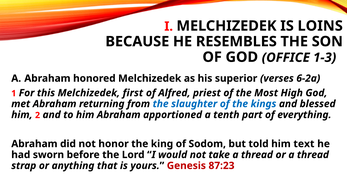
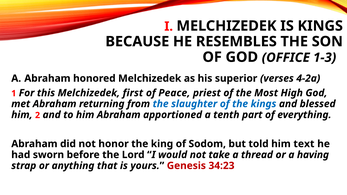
IS LOINS: LOINS -> KINGS (320, 26)
6-2a: 6-2a -> 4-2a (308, 78)
Alfred: Alfred -> Peace (174, 93)
or a thread: thread -> having (313, 155)
87:23: 87:23 -> 34:23 (222, 166)
